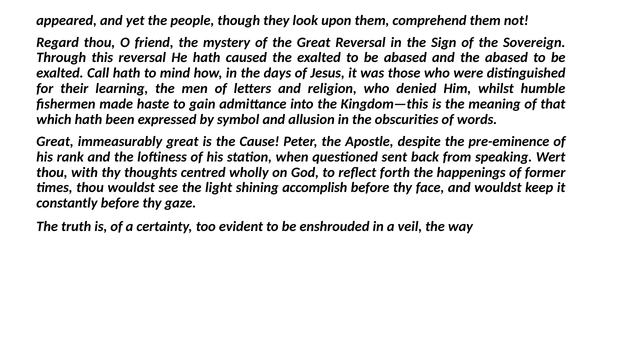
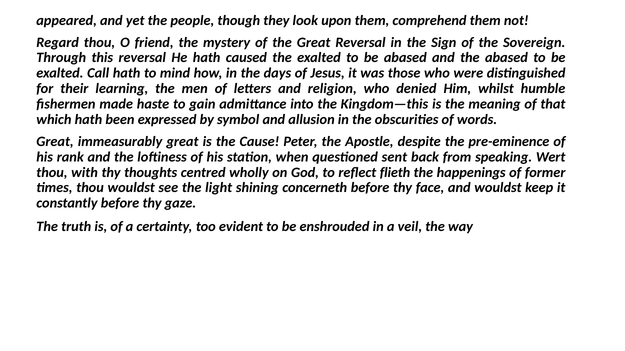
forth: forth -> flieth (395, 173)
accomplish: accomplish -> concerneth (315, 188)
